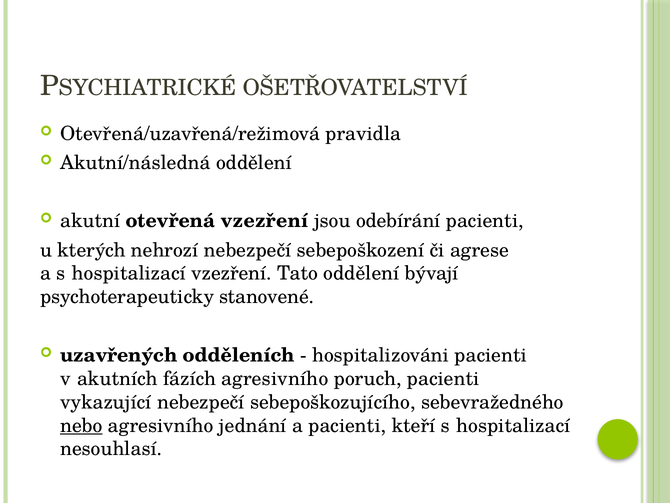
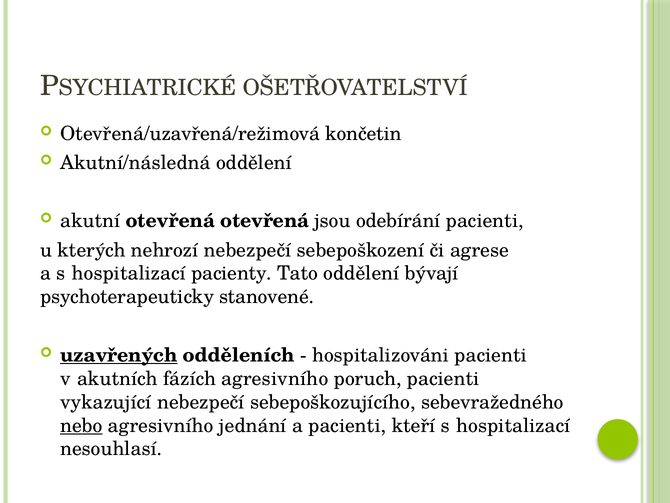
pravidla: pravidla -> končetin (363, 134)
otevřená vzezření: vzezření -> otevřená (265, 221)
hospitalizací vzezření: vzezření -> pacienty (232, 273)
uzavřených underline: none -> present (119, 355)
